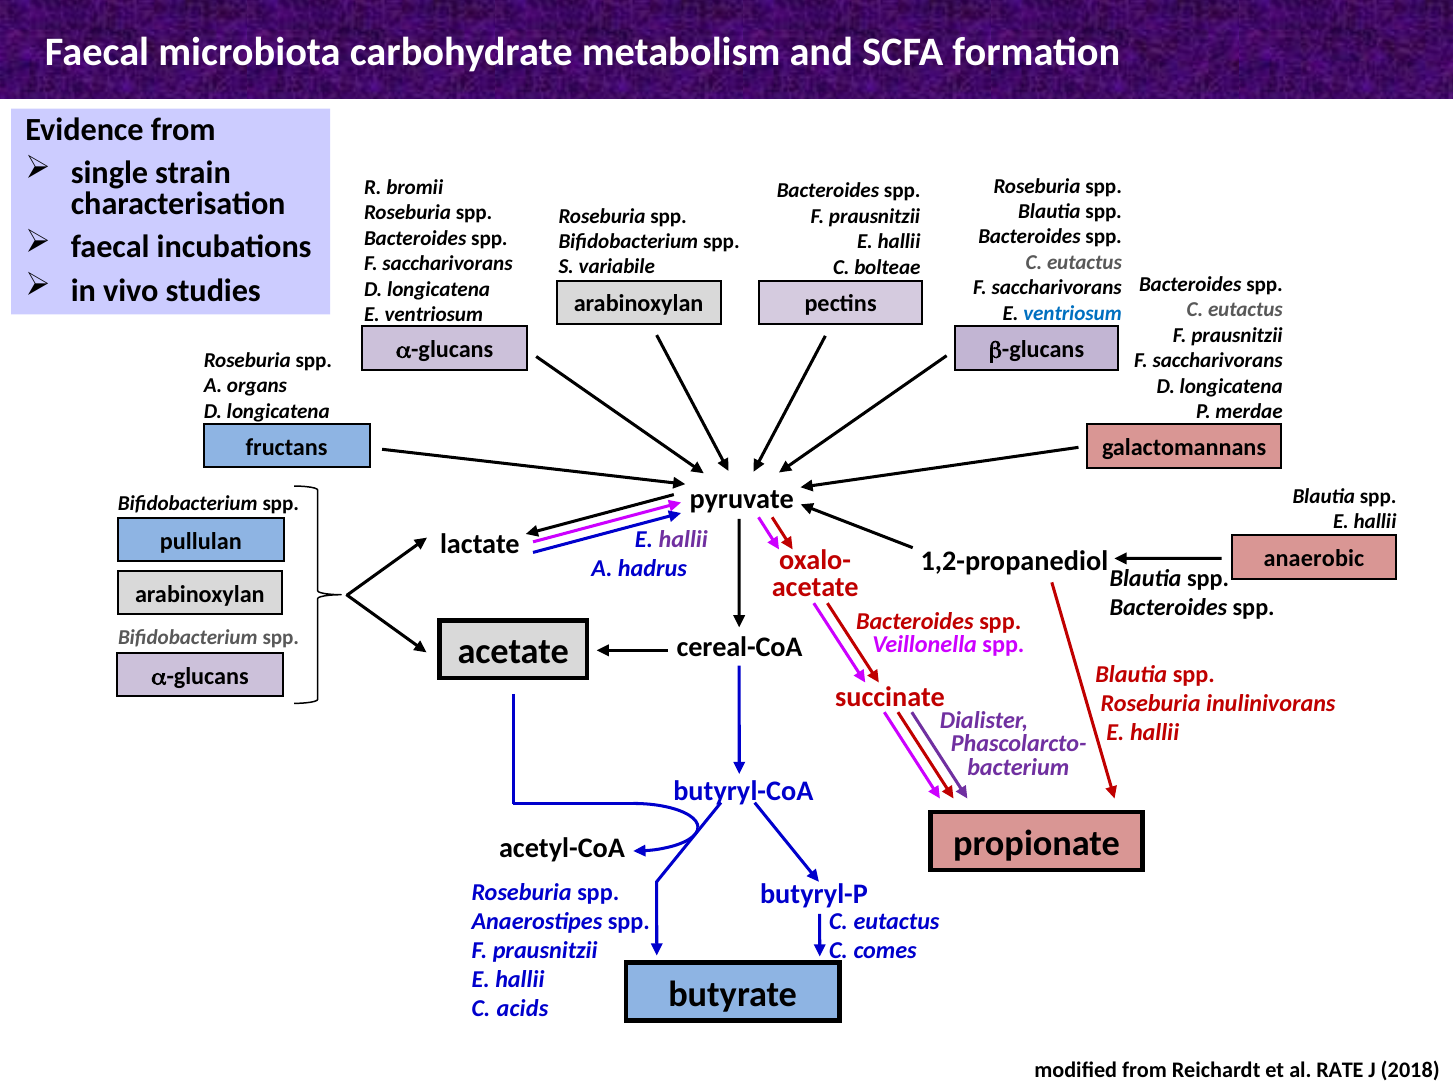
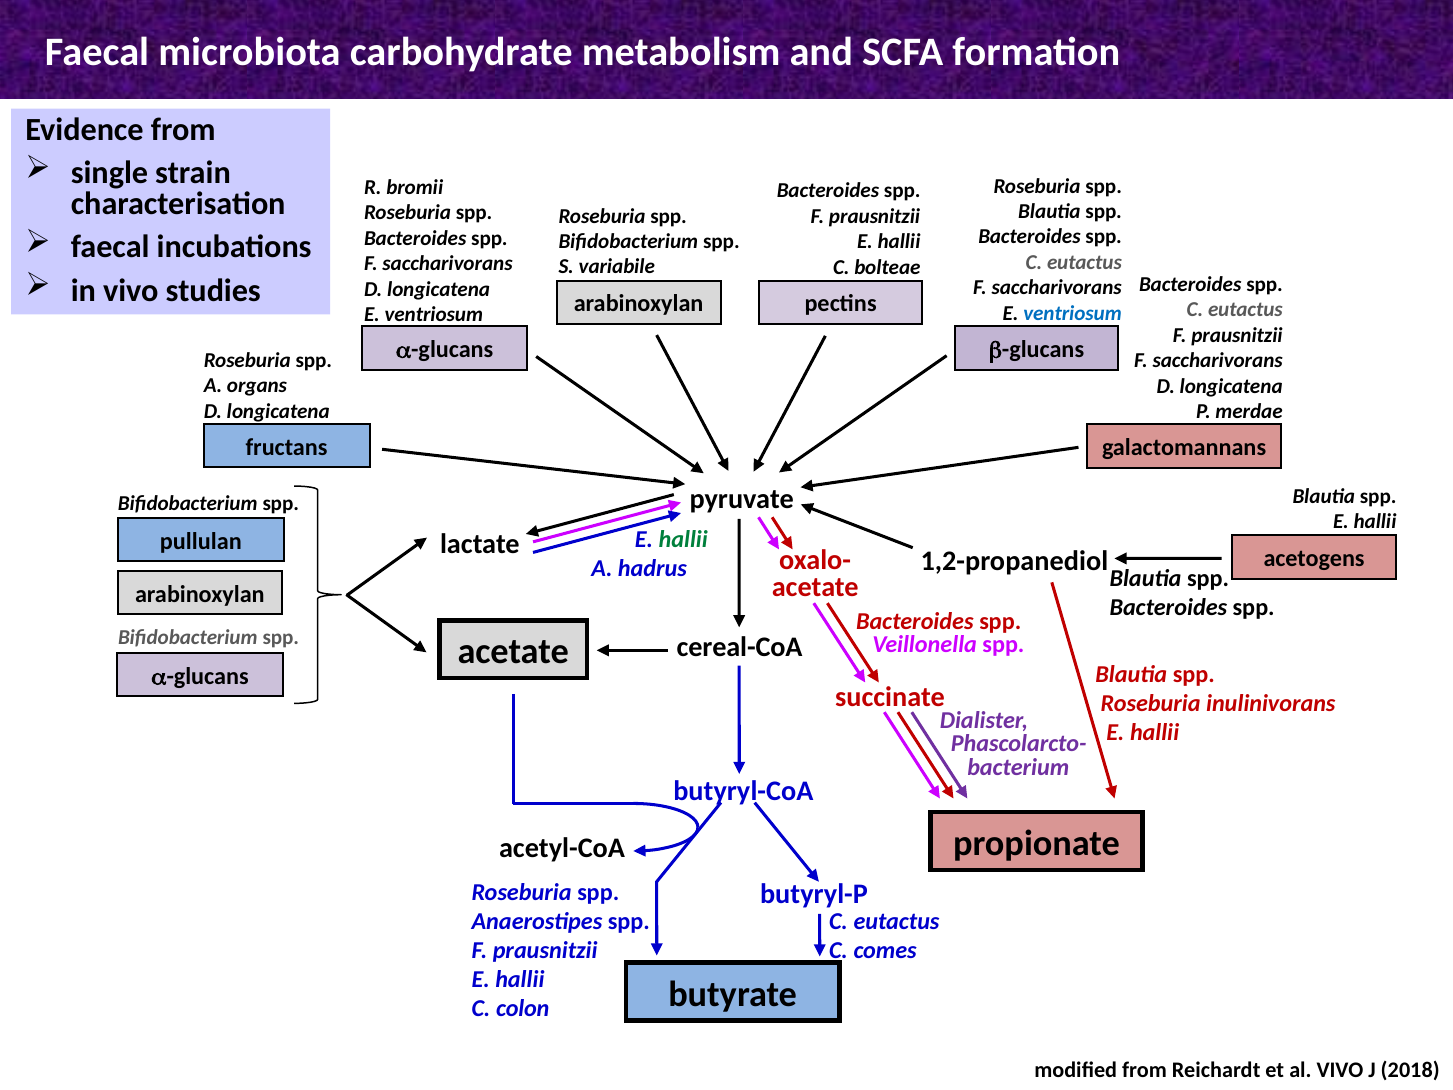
hallii colour: purple -> green (683, 540)
anaerobic: anaerobic -> acetogens (1314, 559)
acids: acids -> colon (523, 1009)
al RATE: RATE -> VIVO (1340, 1070)
